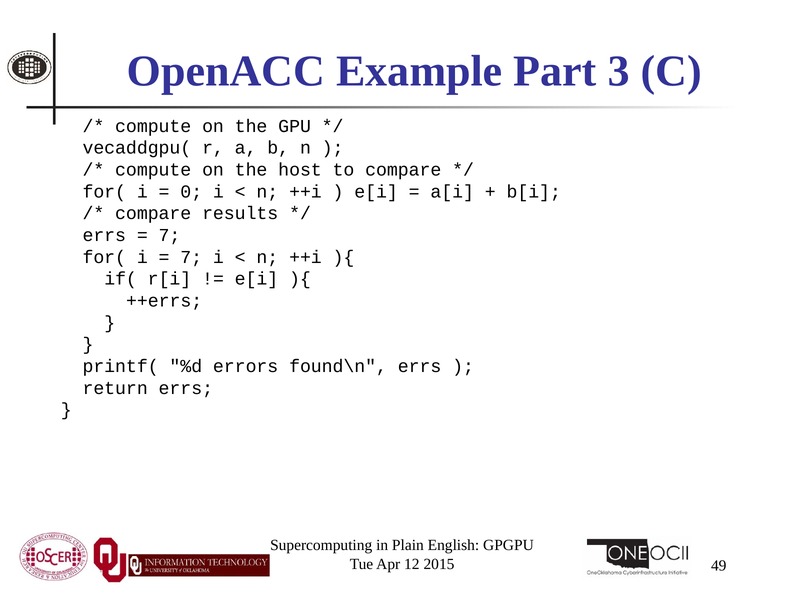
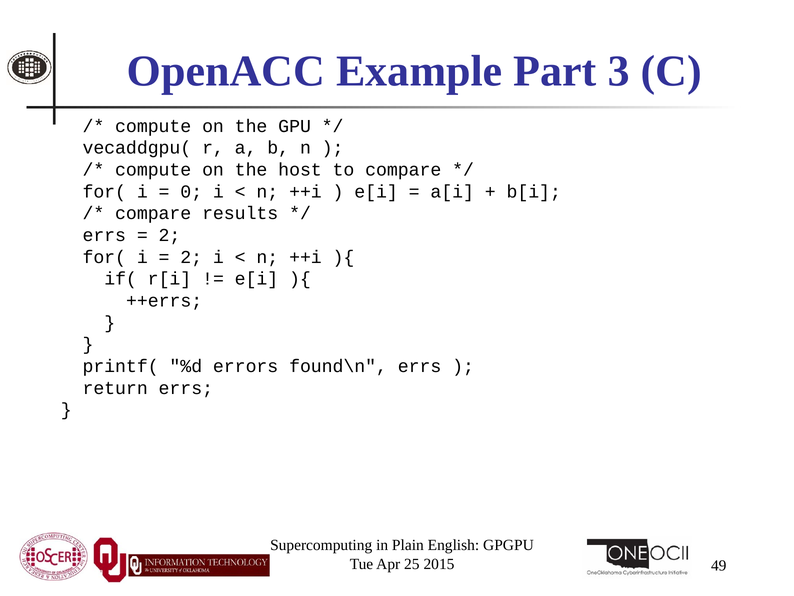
7: 7 -> 2 (170, 235)
7: 7 -> 2 (191, 257)
12: 12 -> 25 (412, 563)
